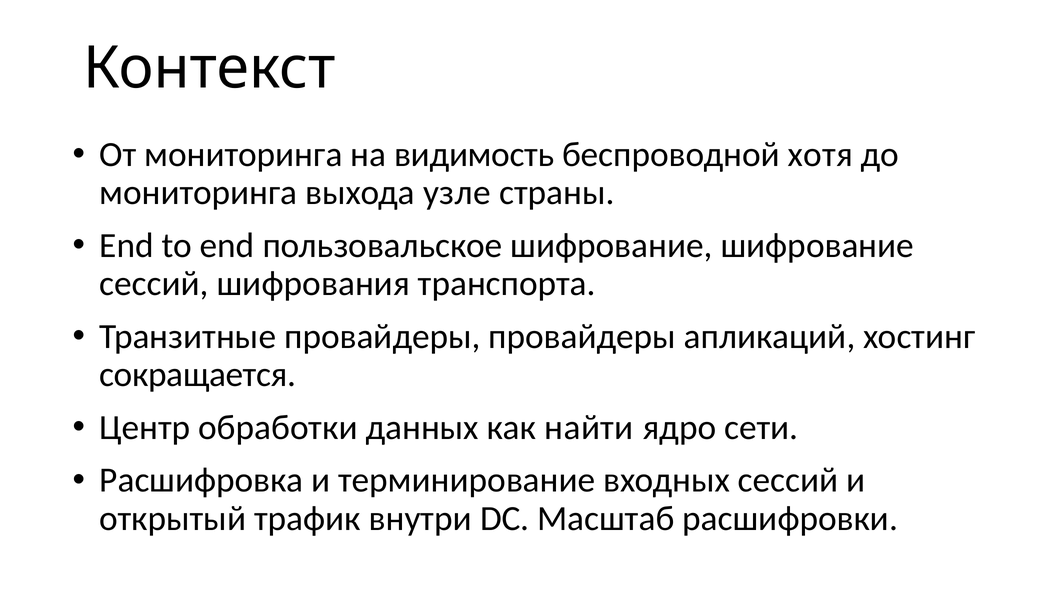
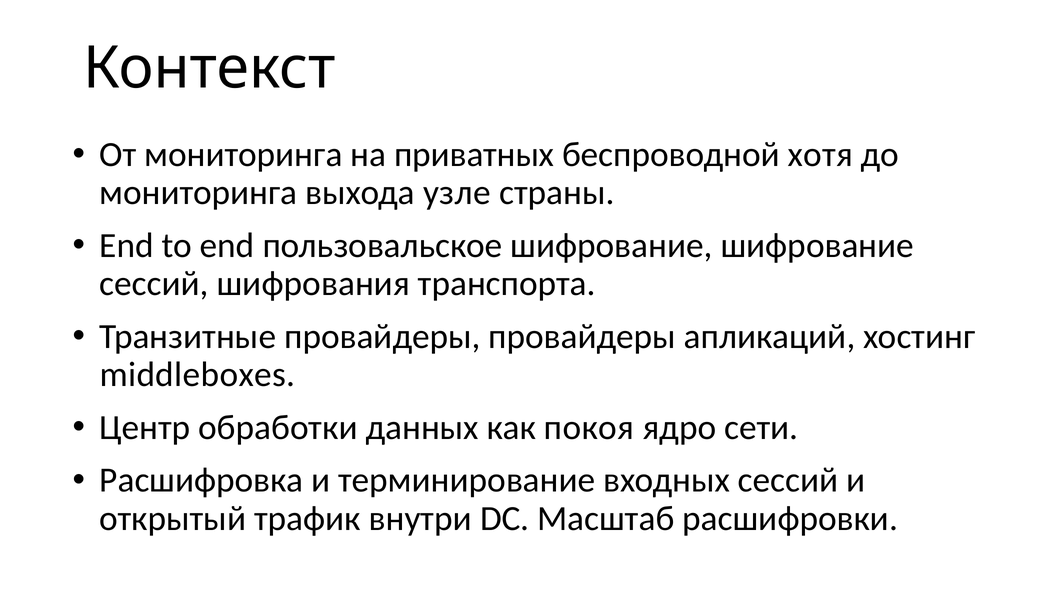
видимость: видимость -> приватных (474, 155)
сокращается: сокращается -> middleboxes (197, 375)
найти: найти -> покоя (589, 428)
